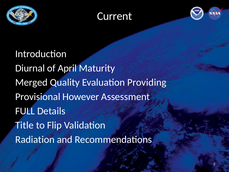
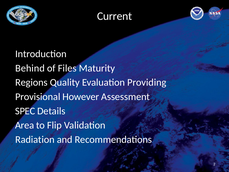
Diurnal: Diurnal -> Behind (30, 68)
April: April -> Files (67, 68)
Merged: Merged -> Regions (31, 82)
FULL: FULL -> SPEC (25, 111)
Title: Title -> Area (25, 125)
